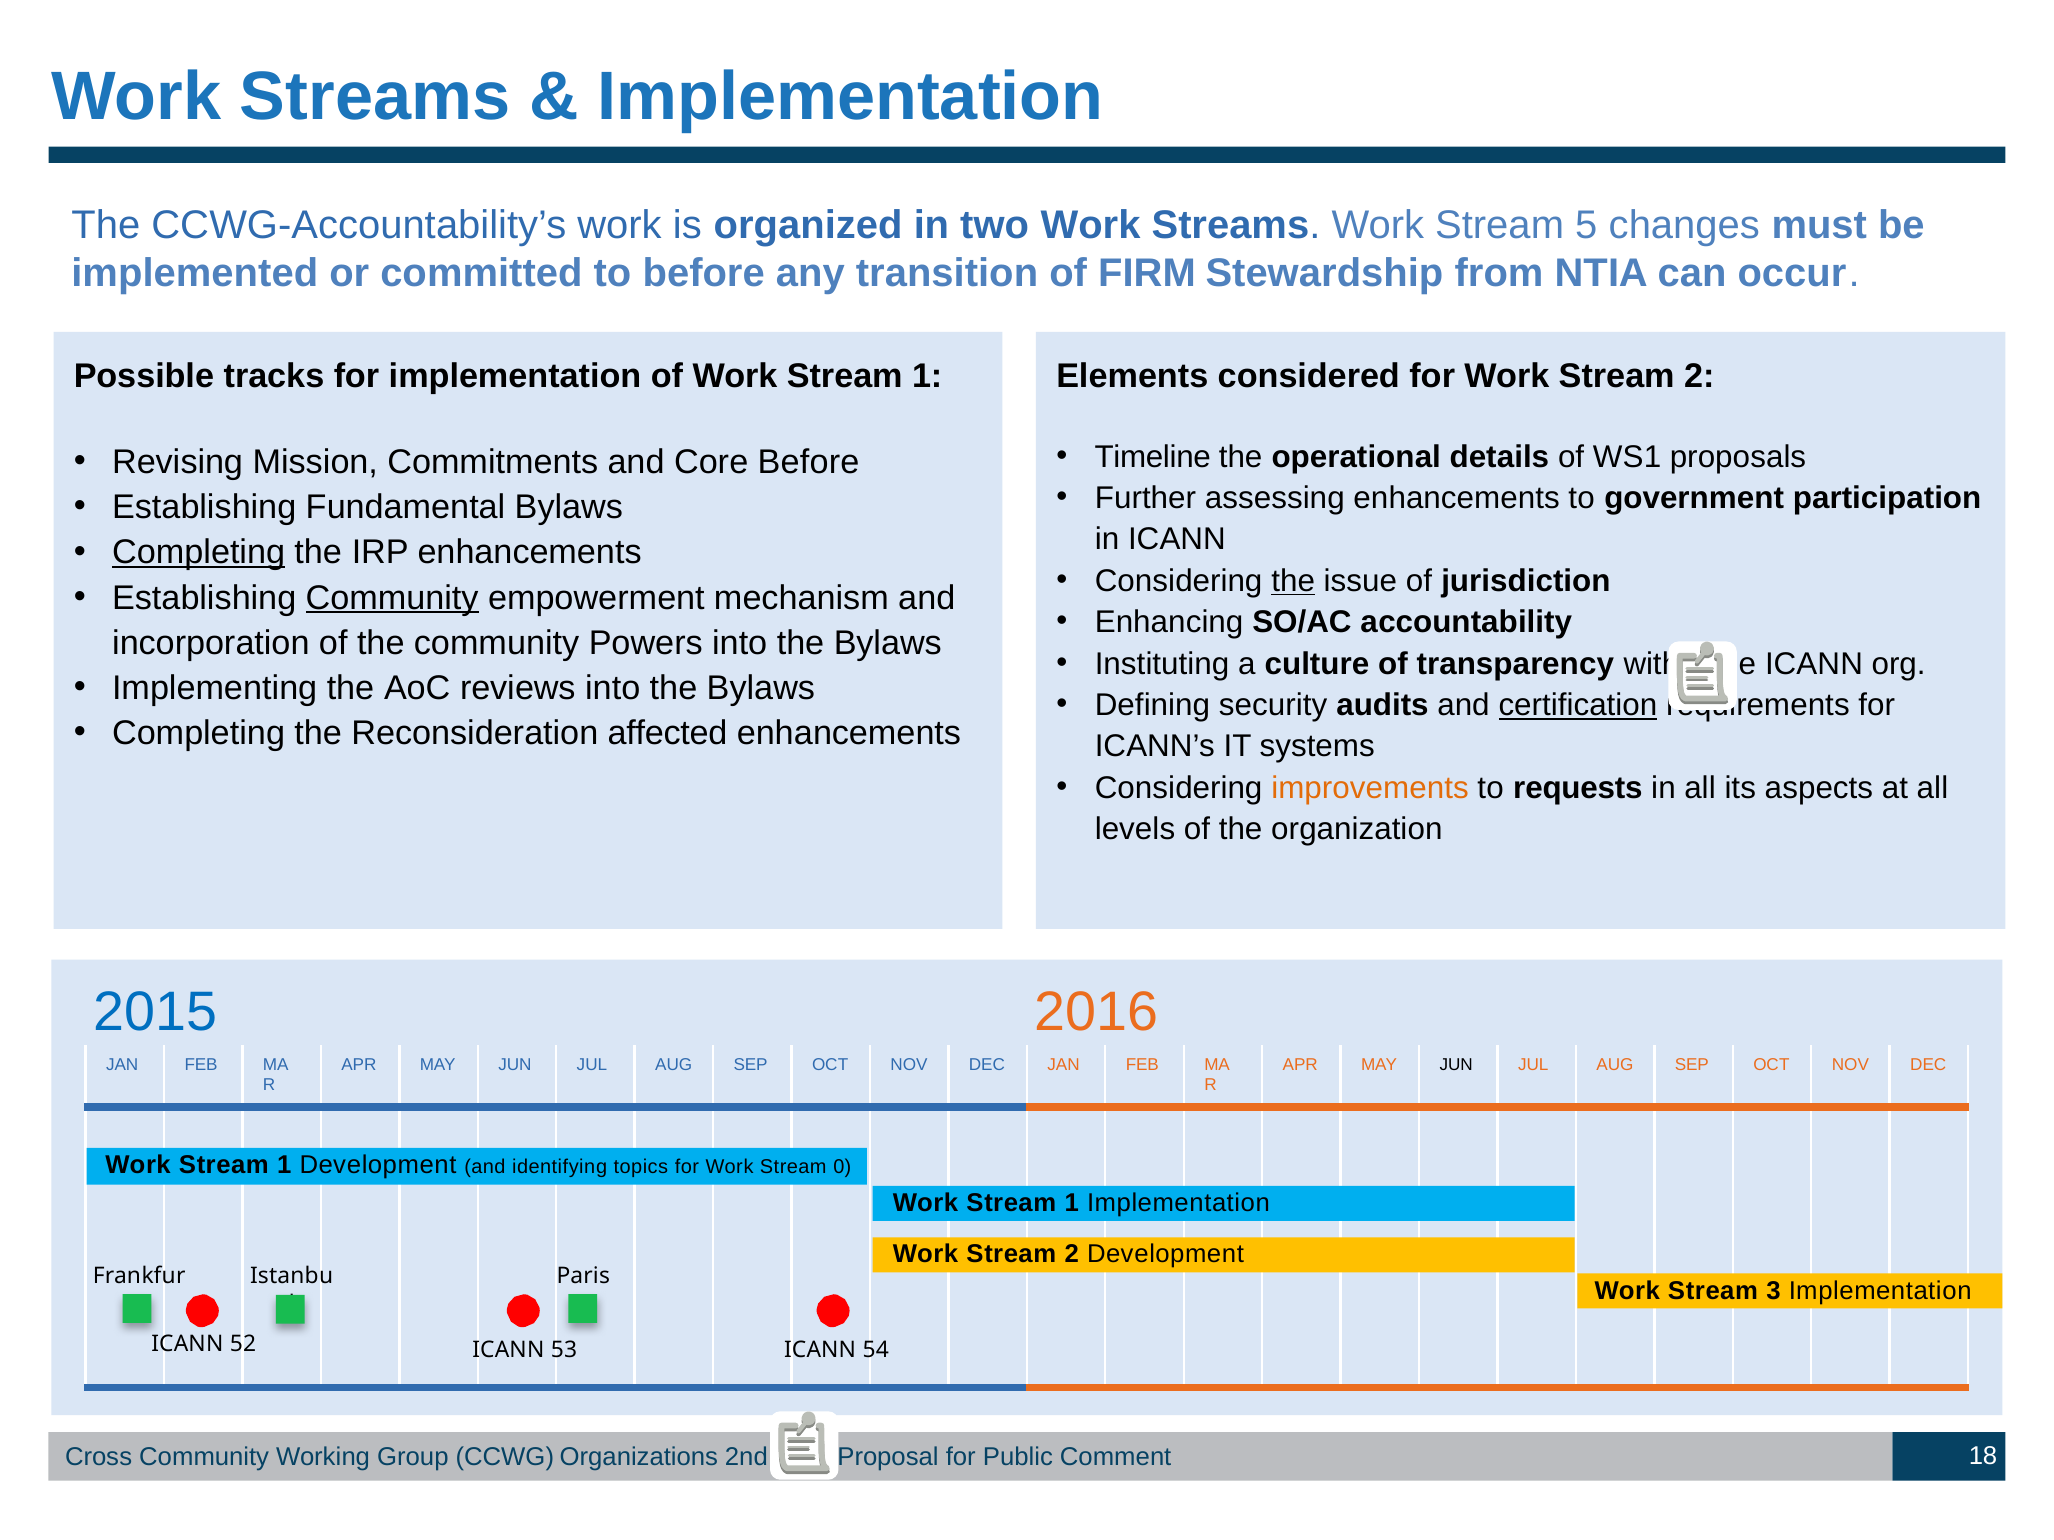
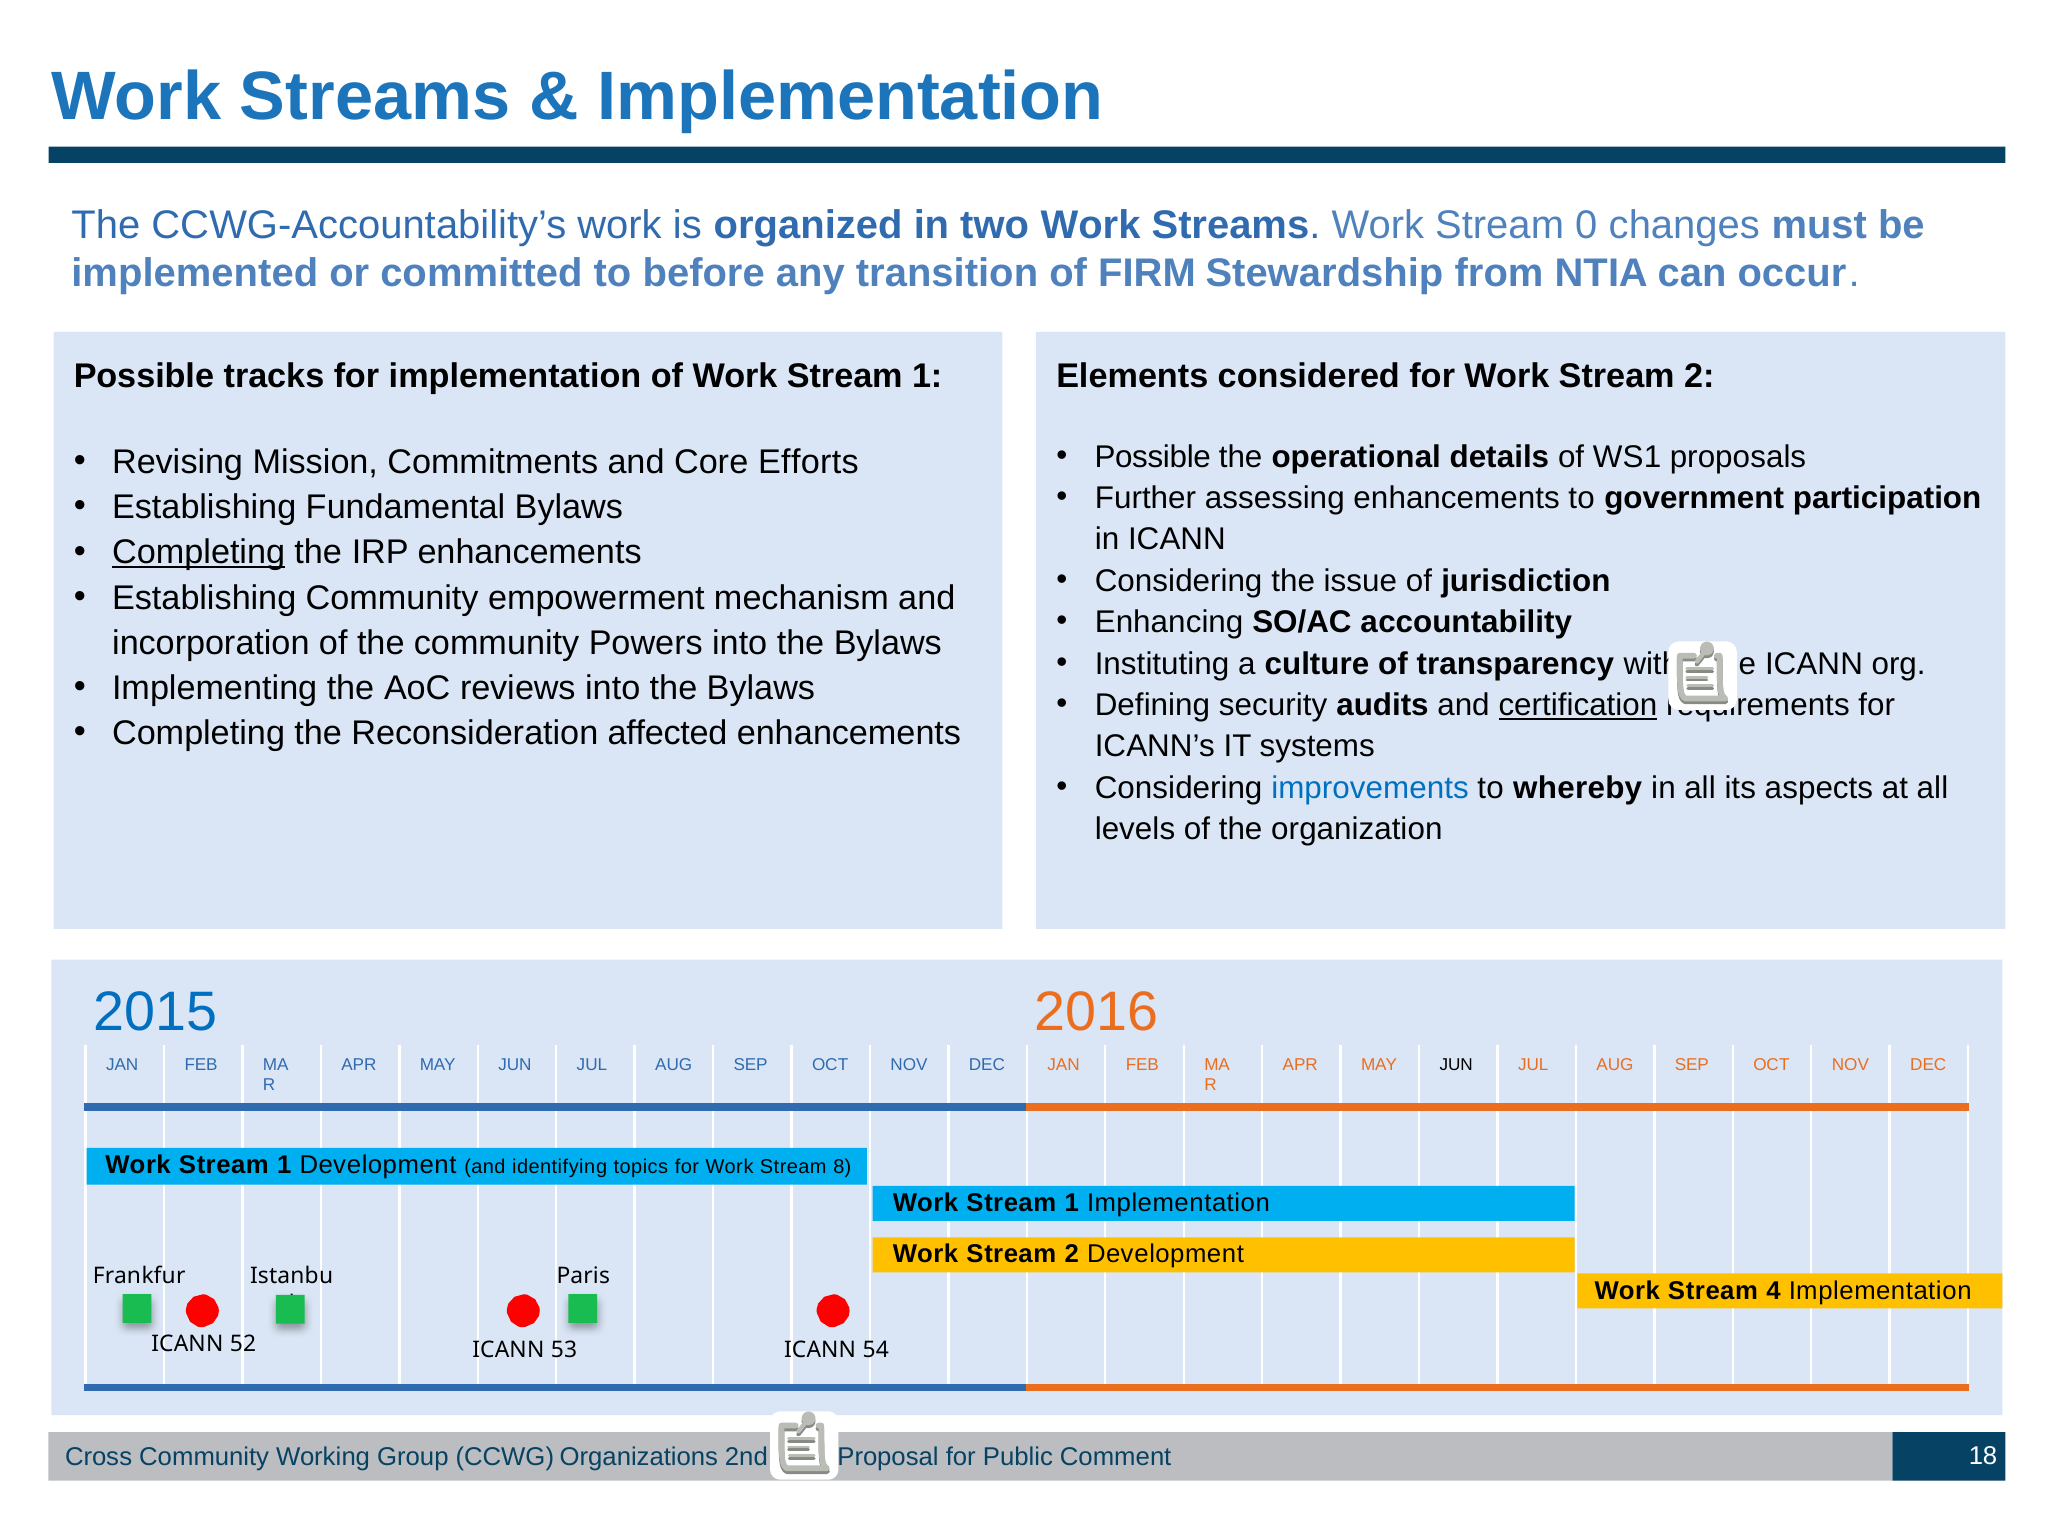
5: 5 -> 0 (1586, 225)
Timeline: Timeline -> Possible (1153, 457)
Core Before: Before -> Efforts (808, 463)
the underline: present -> none (1293, 581)
Community underline: present -> none (392, 598)
improvements colour: orange -> blue (1370, 788)
requests: requests -> whereby (1578, 788)
0: 0 -> 8 (842, 1167)
3: 3 -> 4 (1773, 1291)
